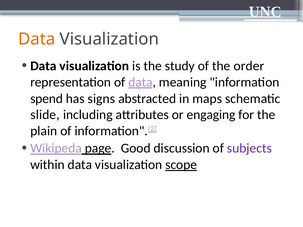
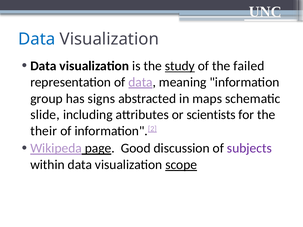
Data colour: orange -> blue (37, 39)
study underline: none -> present (180, 66)
order: order -> failed (249, 66)
spend: spend -> group (46, 99)
engaging: engaging -> scientists (211, 115)
plain: plain -> their (44, 131)
